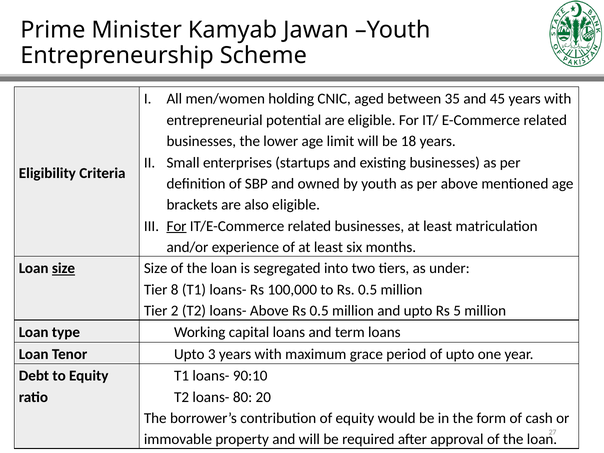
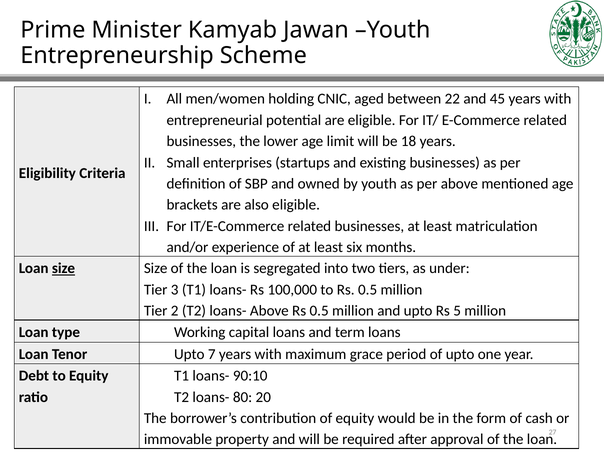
35: 35 -> 22 (452, 99)
For underline: present -> none (177, 226)
8: 8 -> 3 (175, 290)
3: 3 -> 7 (212, 354)
